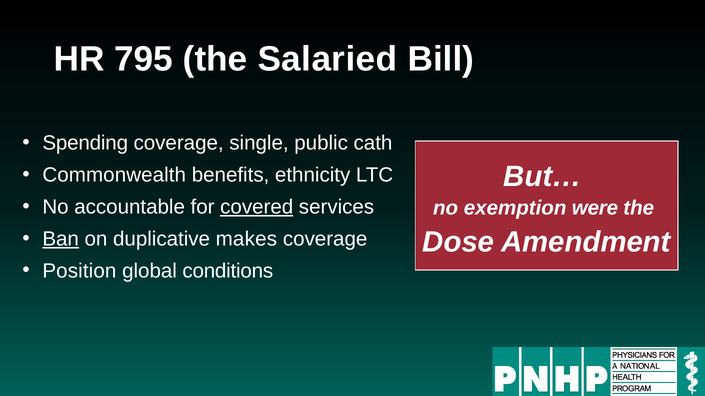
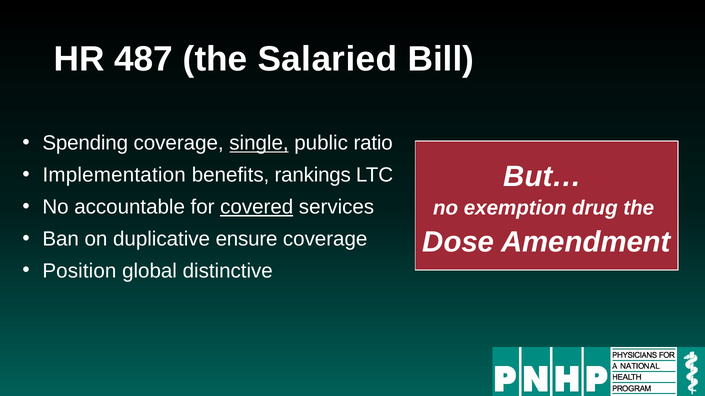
795: 795 -> 487 (144, 59)
single underline: none -> present (259, 143)
cath: cath -> ratio (373, 143)
Commonwealth: Commonwealth -> Implementation (114, 175)
ethnicity: ethnicity -> rankings (313, 175)
were: were -> drug (595, 208)
Ban underline: present -> none (61, 239)
makes: makes -> ensure (247, 239)
conditions: conditions -> distinctive (228, 271)
